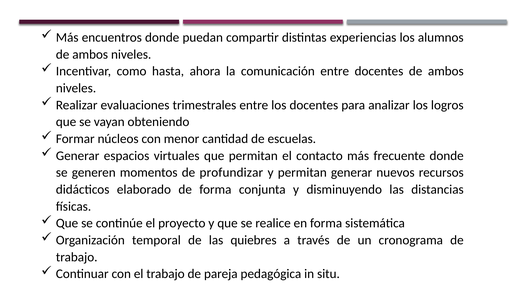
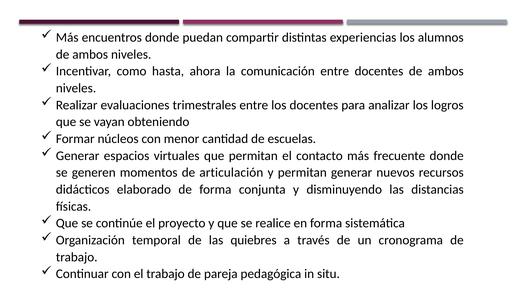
profundizar: profundizar -> articulación (231, 173)
